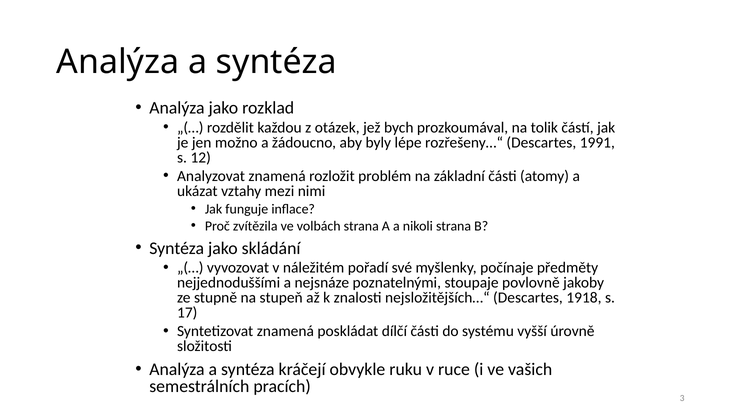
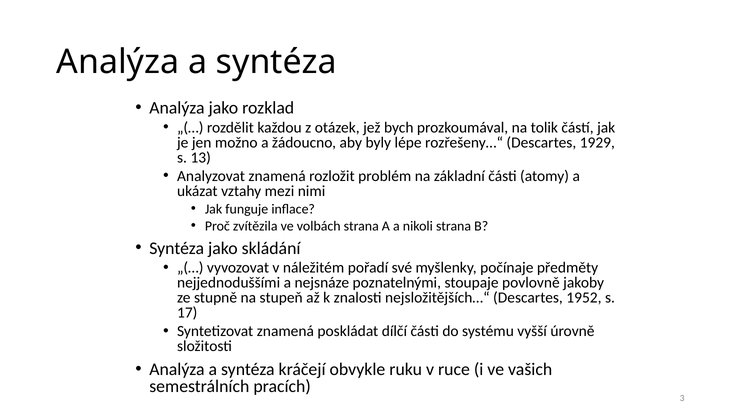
1991: 1991 -> 1929 (597, 143)
12: 12 -> 13 (201, 158)
1918: 1918 -> 1952 (584, 298)
